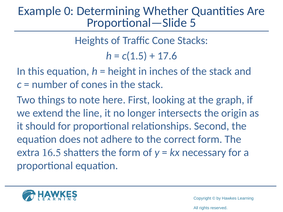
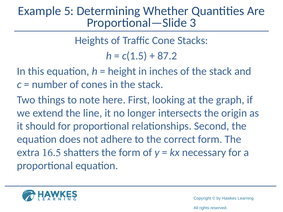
0: 0 -> 5 (69, 11)
5: 5 -> 3 (193, 23)
17.6: 17.6 -> 87.2 (167, 56)
